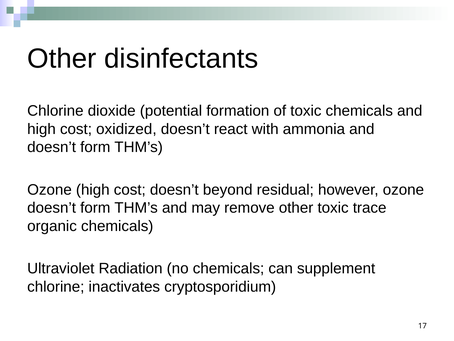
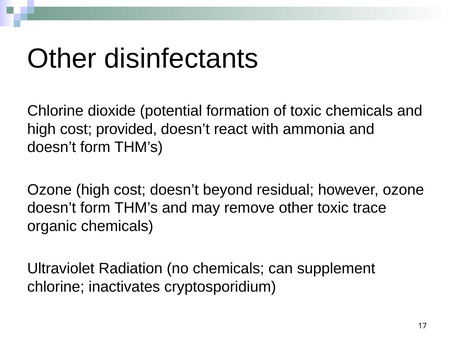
oxidized: oxidized -> provided (127, 129)
